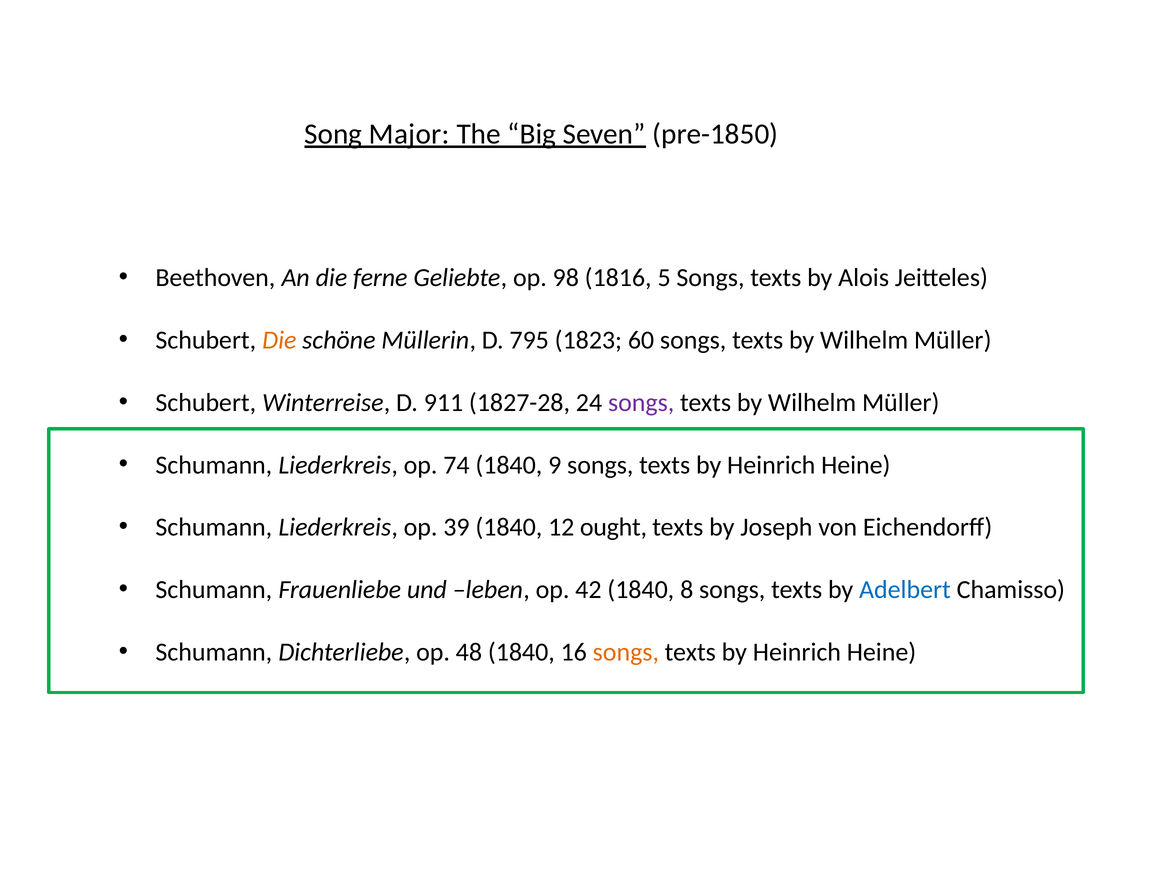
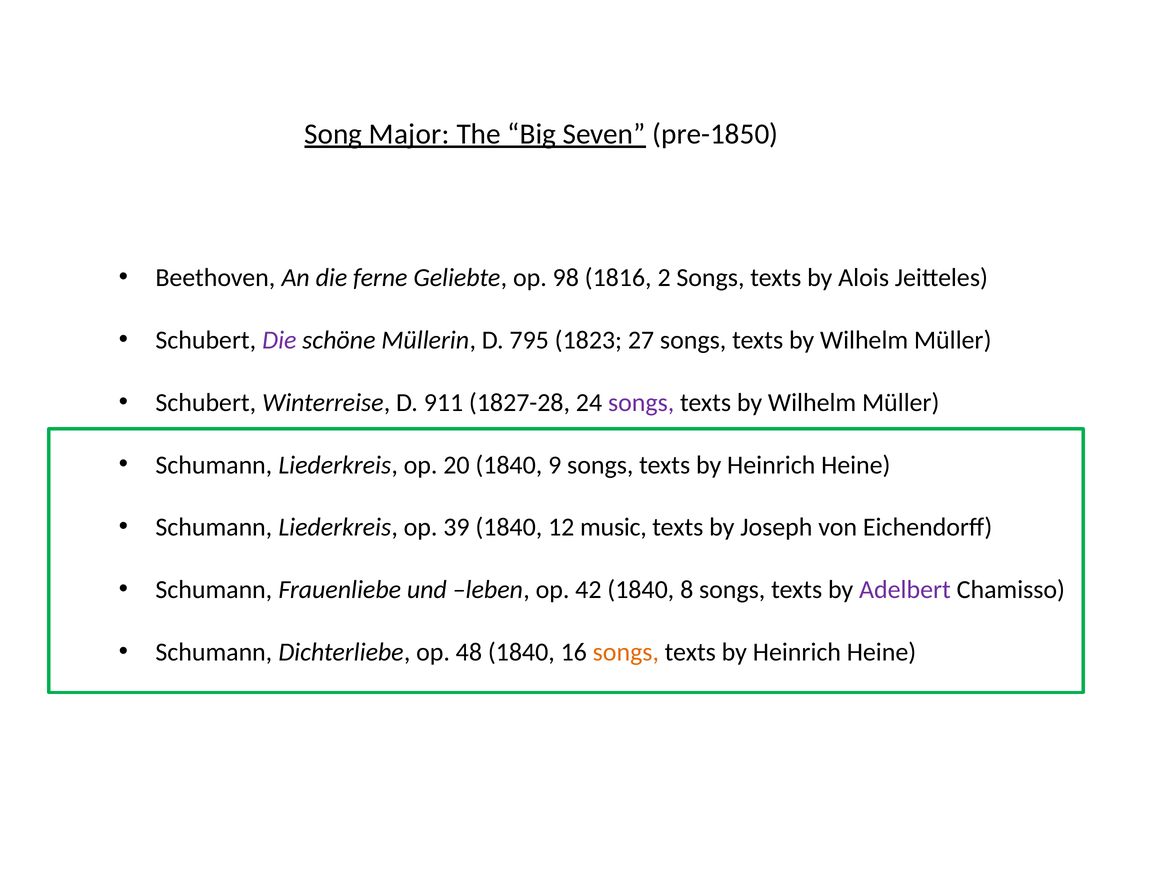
5: 5 -> 2 (664, 278)
Die colour: orange -> purple (279, 340)
60: 60 -> 27 (641, 340)
74: 74 -> 20 (456, 465)
ought: ought -> music (613, 527)
Adelbert colour: blue -> purple (905, 590)
